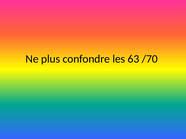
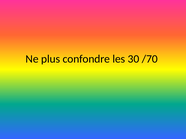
63: 63 -> 30 (133, 59)
